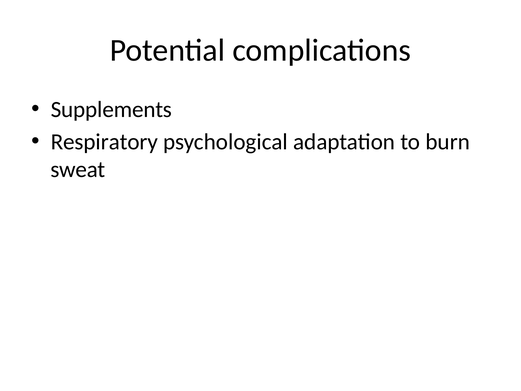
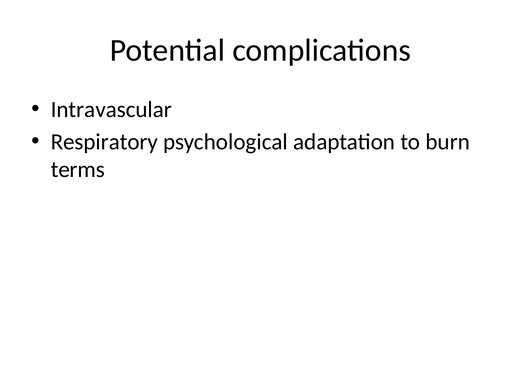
Supplements: Supplements -> Intravascular (111, 109)
sweat: sweat -> terms (78, 170)
